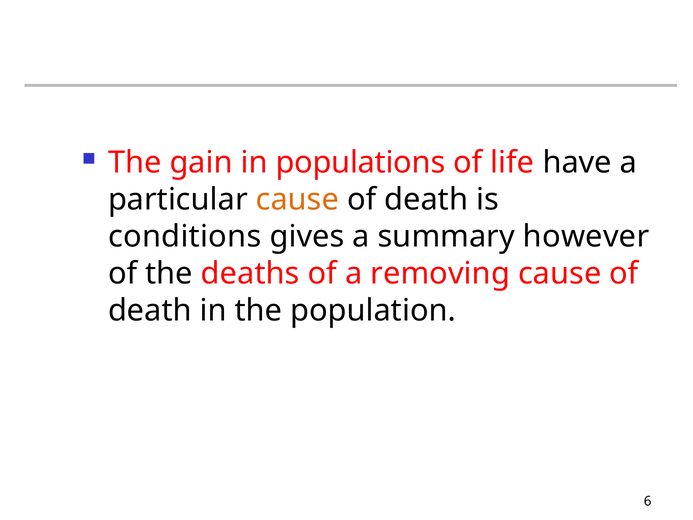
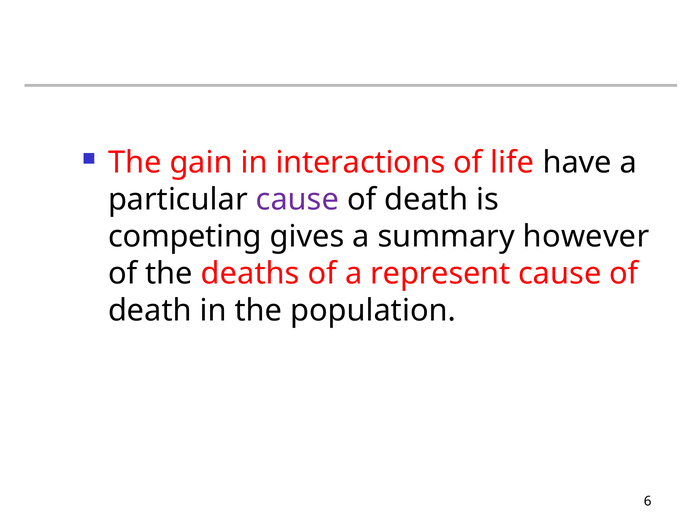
populations: populations -> interactions (361, 163)
cause colour: orange -> purple (297, 200)
conditions: conditions -> competing (185, 237)
removing: removing -> represent (440, 274)
